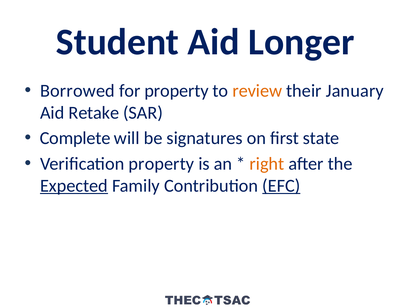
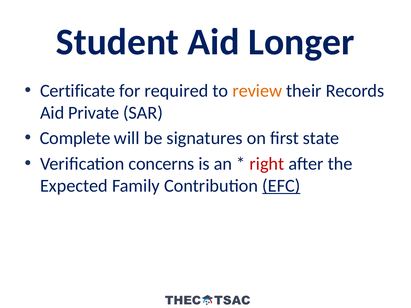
Borrowed: Borrowed -> Certificate (78, 91)
for property: property -> required (177, 91)
January: January -> Records (355, 91)
Retake: Retake -> Private (94, 113)
Verification property: property -> concerns (161, 164)
right colour: orange -> red (267, 164)
Expected underline: present -> none (74, 186)
